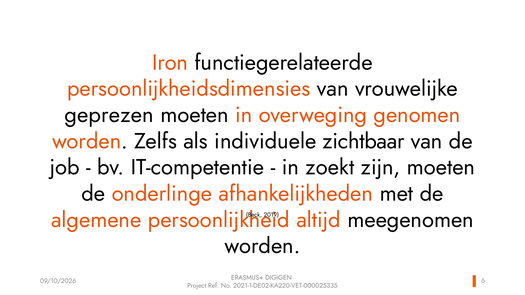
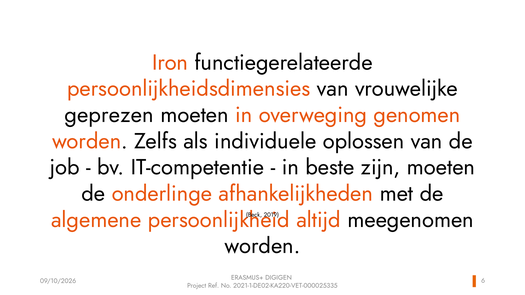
zichtbaar: zichtbaar -> oplossen (364, 141)
zoekt: zoekt -> beste (330, 168)
